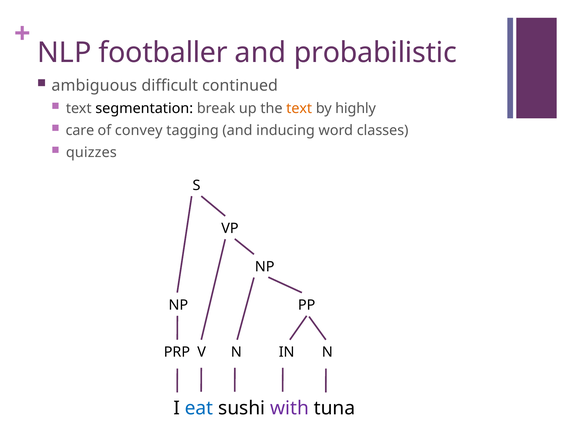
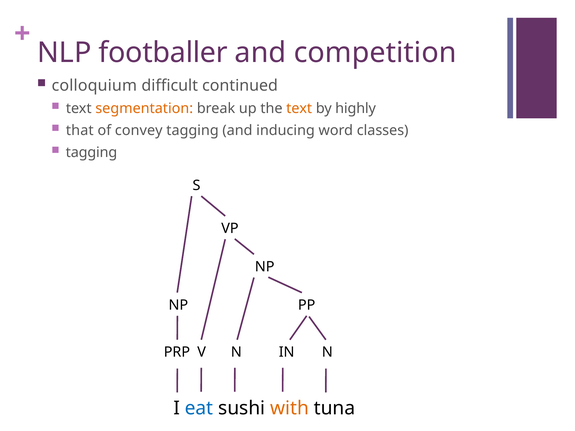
probabilistic: probabilistic -> competition (375, 53)
ambiguous: ambiguous -> colloquium (94, 85)
segmentation colour: black -> orange (144, 108)
care: care -> that (80, 130)
quizzes: quizzes -> tagging (91, 152)
with colour: purple -> orange (290, 408)
